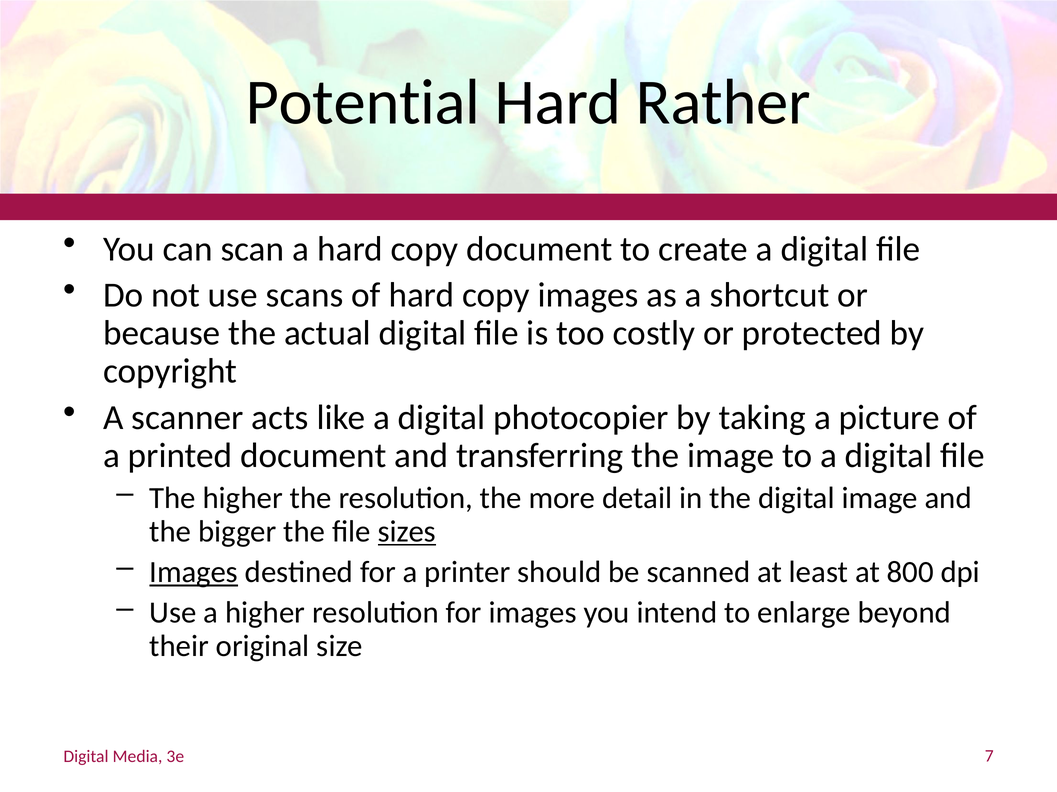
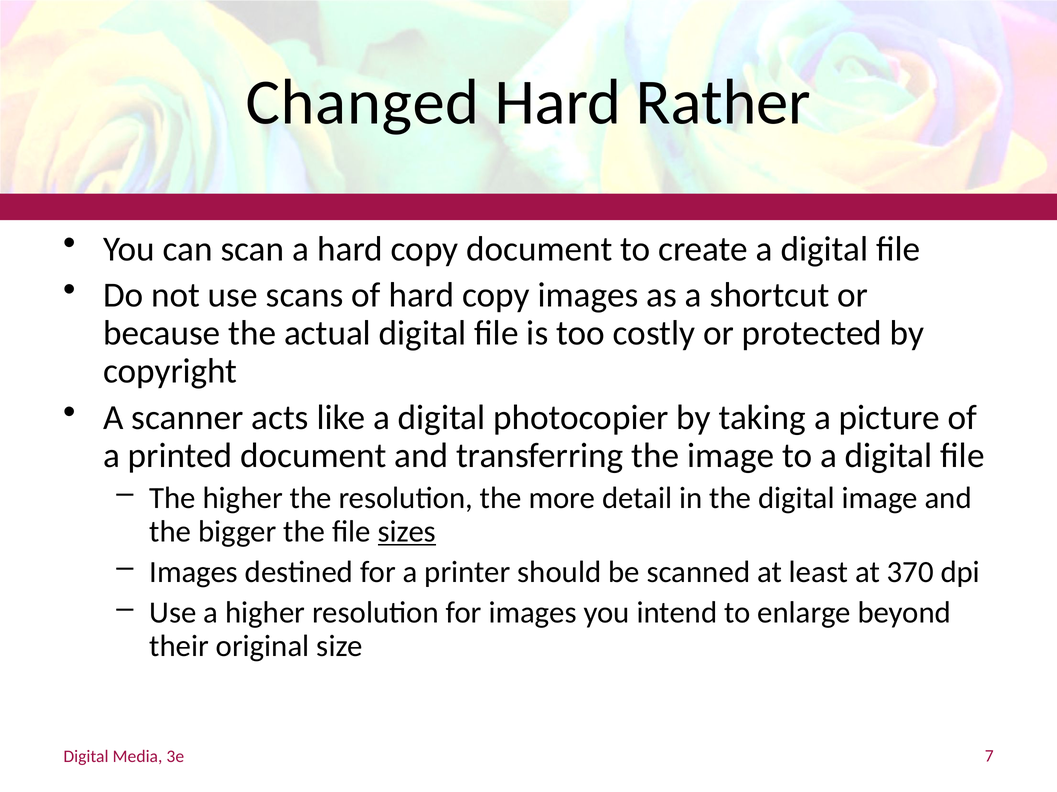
Potential: Potential -> Changed (363, 102)
Images underline: present -> none (194, 573)
800: 800 -> 370 (910, 573)
